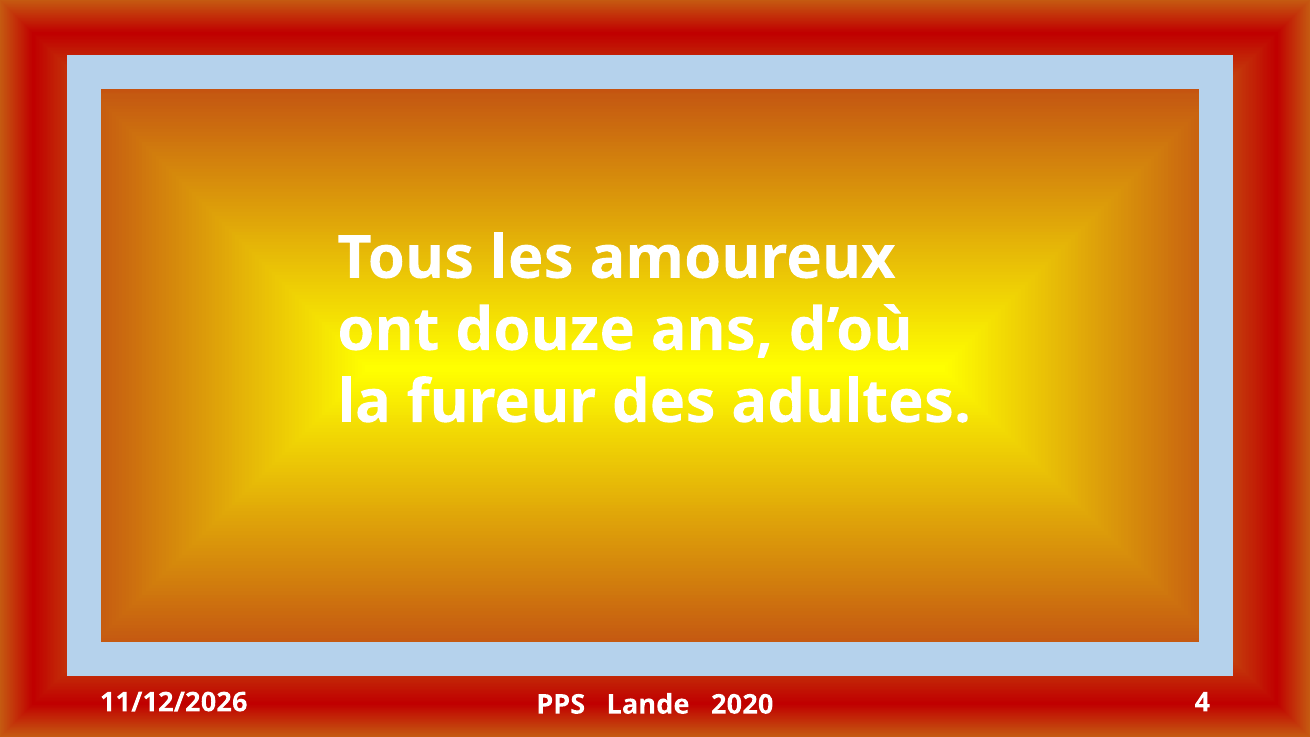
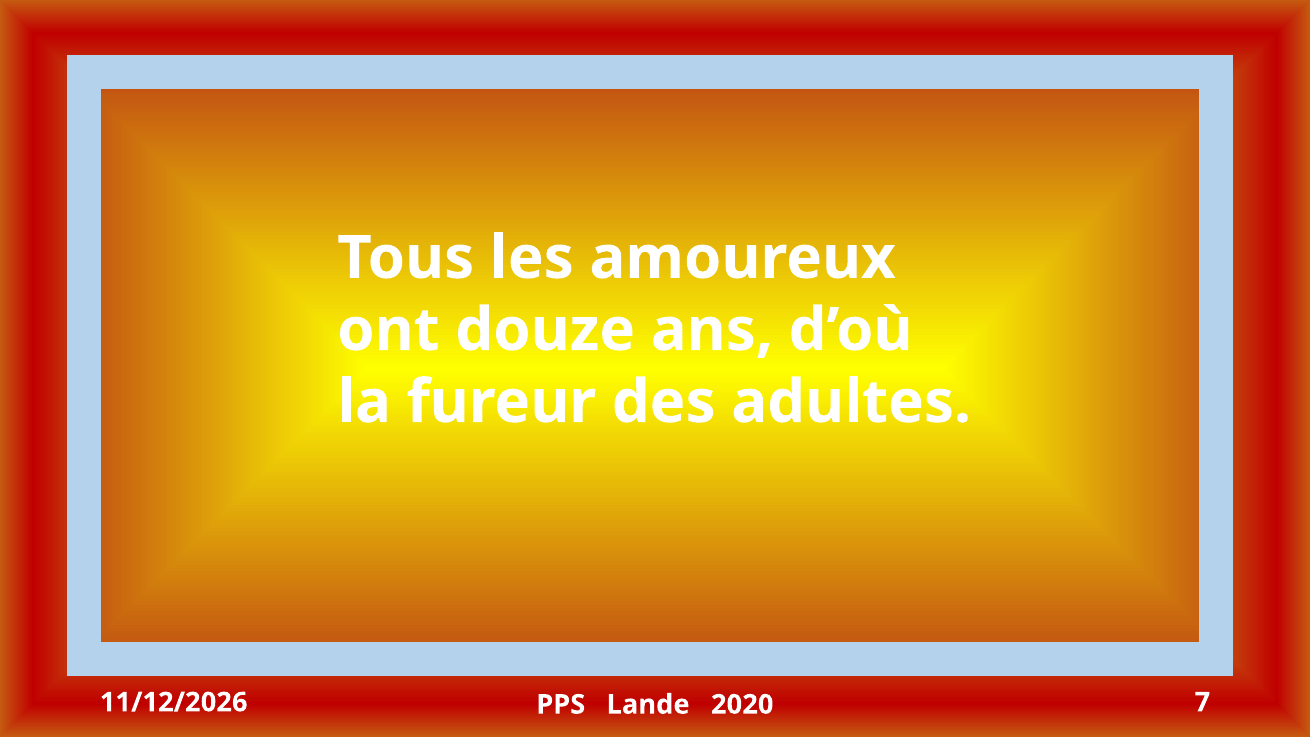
4: 4 -> 7 (1202, 702)
